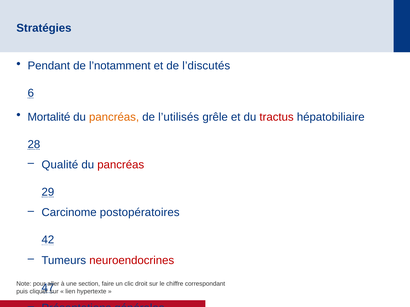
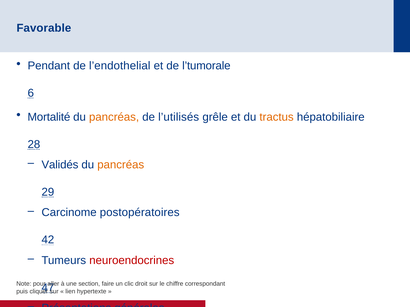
Stratégies: Stratégies -> Favorable (44, 28)
l’notamment: l’notamment -> l’endothelial (120, 66)
l’discutés: l’discutés -> l’tumorale (206, 66)
tractus colour: red -> orange (277, 117)
Qualité: Qualité -> Validés (60, 165)
pancréas colour: red -> orange (121, 165)
